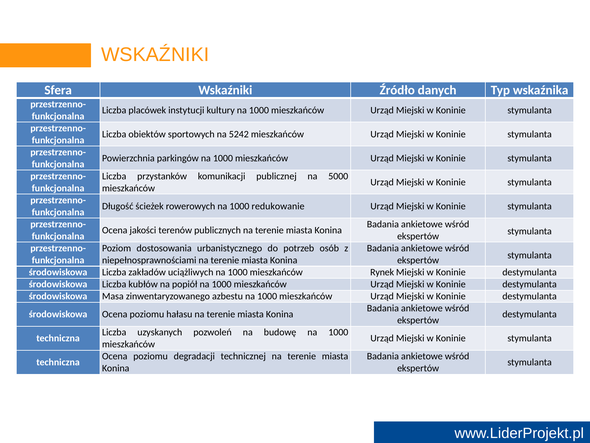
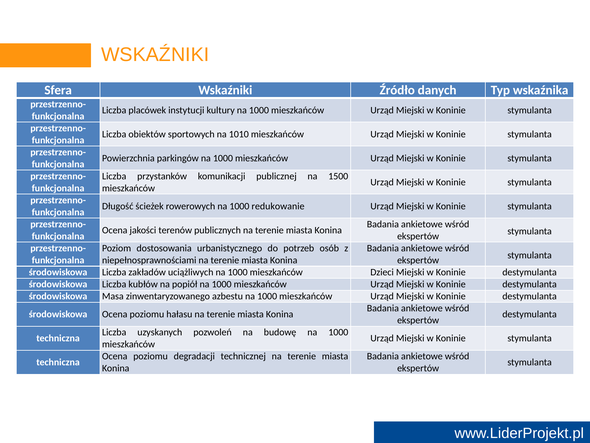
5242: 5242 -> 1010 (239, 134)
5000: 5000 -> 1500 (338, 176)
Rynek: Rynek -> Dzieci (382, 272)
